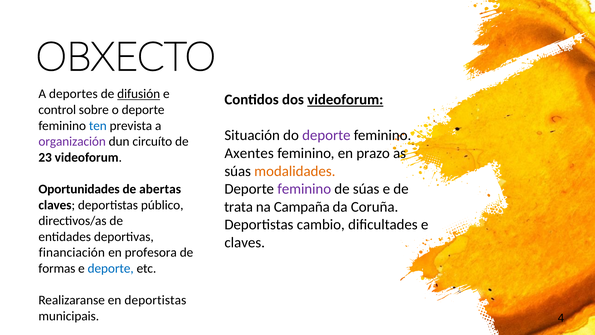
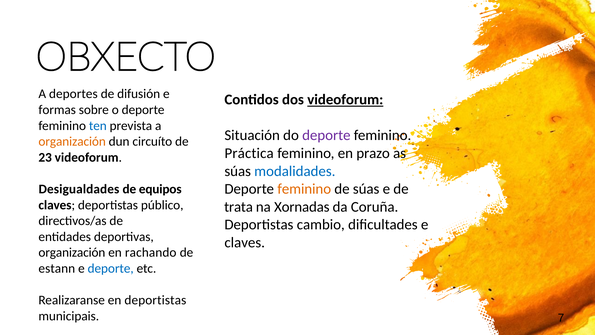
difusión underline: present -> none (139, 94)
control: control -> formas (57, 110)
organización colour: purple -> orange (72, 141)
Axentes: Axentes -> Práctica (249, 153)
modalidades colour: orange -> blue (295, 171)
feminino colour: purple -> orange (304, 189)
Oportunidades: Oportunidades -> Desigualdades (79, 189)
abertas: abertas -> equipos (160, 189)
Campaña: Campaña -> Xornadas (302, 207)
financiación: financiación -> organización (72, 252)
profesora: profesora -> rachando (151, 252)
formas: formas -> estann (57, 268)
4: 4 -> 7 (561, 318)
